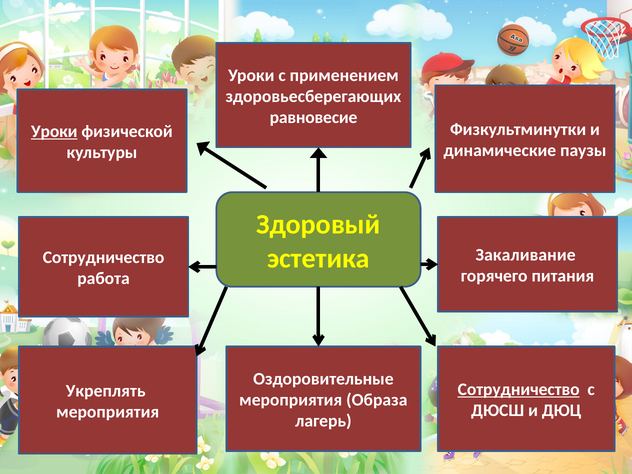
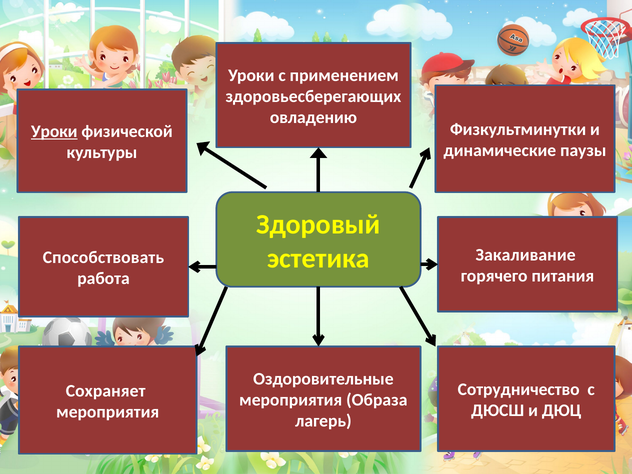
равновесие: равновесие -> овладению (313, 117)
Сотрудничество: Сотрудничество -> Способствовать (103, 258)
Сотрудничество underline: present -> none (519, 389)
Укреплять: Укреплять -> Сохраняет (106, 391)
